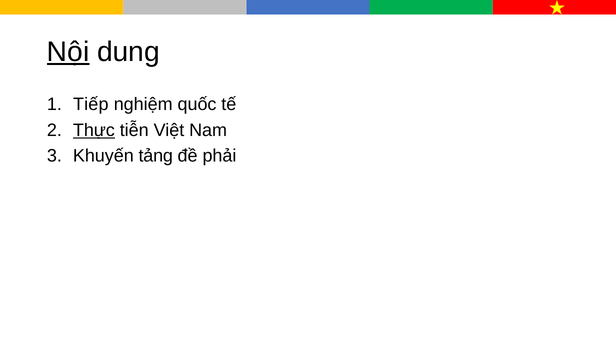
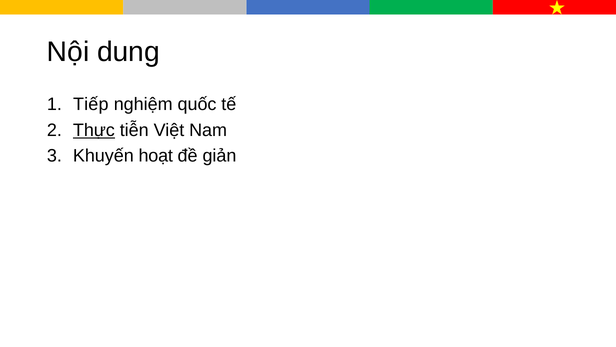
Nội underline: present -> none (68, 52)
tảng: tảng -> hoạt (156, 156)
phải: phải -> giản (219, 156)
